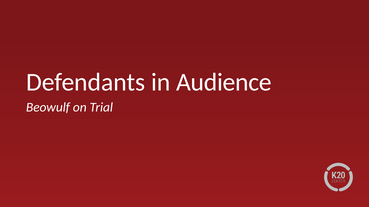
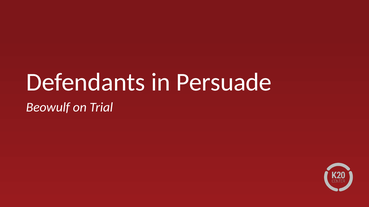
Audience: Audience -> Persuade (224, 82)
